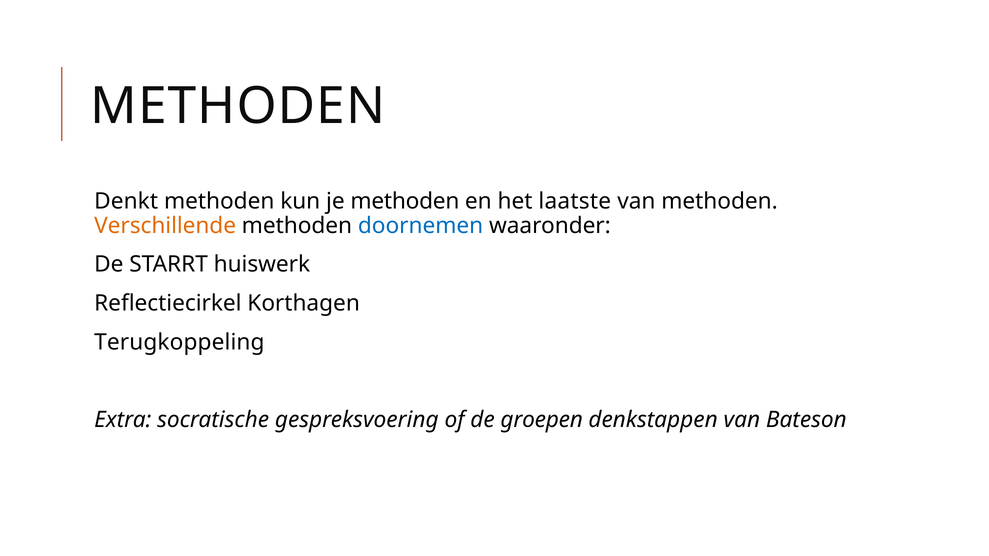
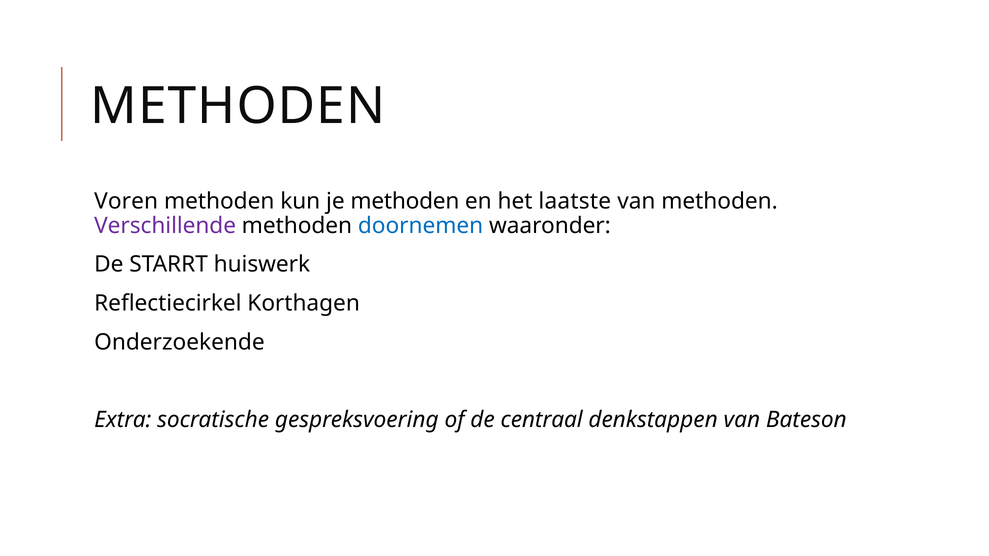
Denkt: Denkt -> Voren (126, 201)
Verschillende colour: orange -> purple (165, 226)
Terugkoppeling: Terugkoppeling -> Onderzoekende (179, 342)
groepen: groepen -> centraal (542, 420)
